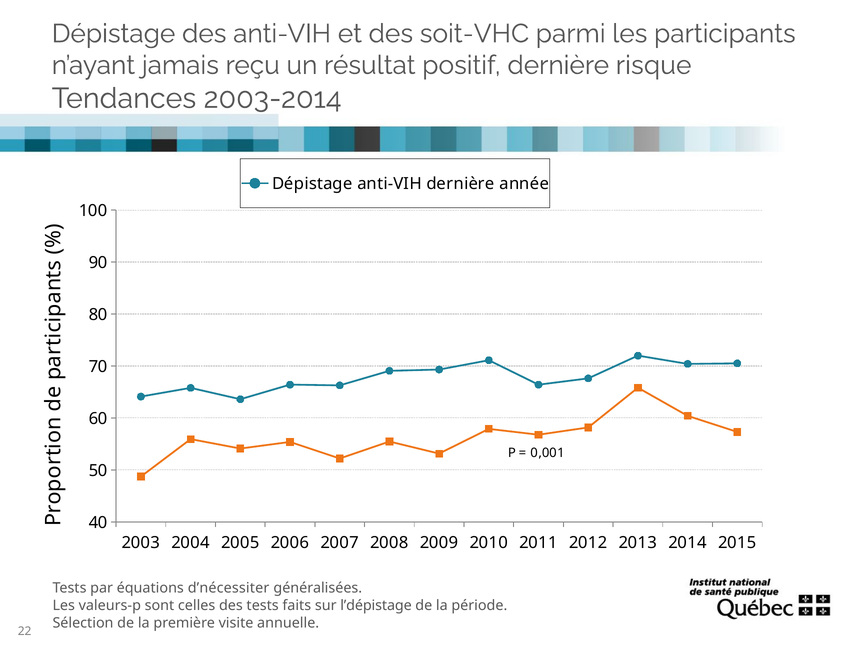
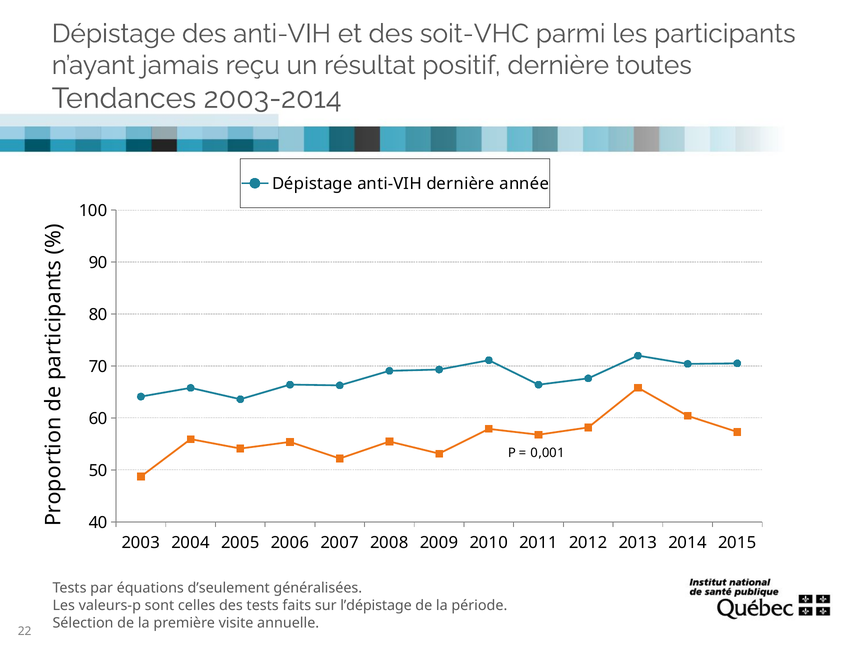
risque: risque -> toutes (654, 65)
d’nécessiter: d’nécessiter -> d’seulement (229, 588)
